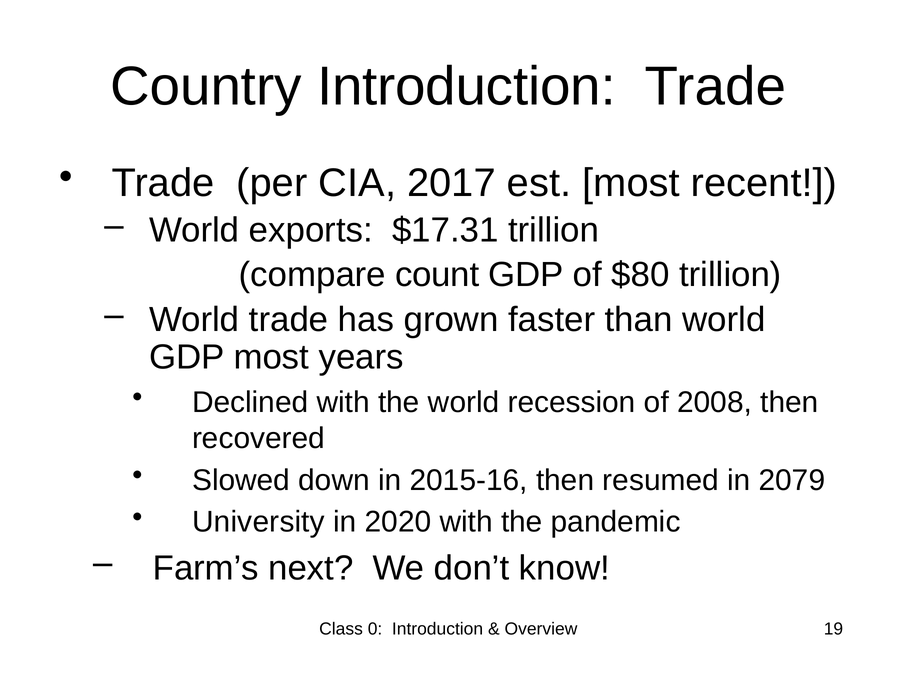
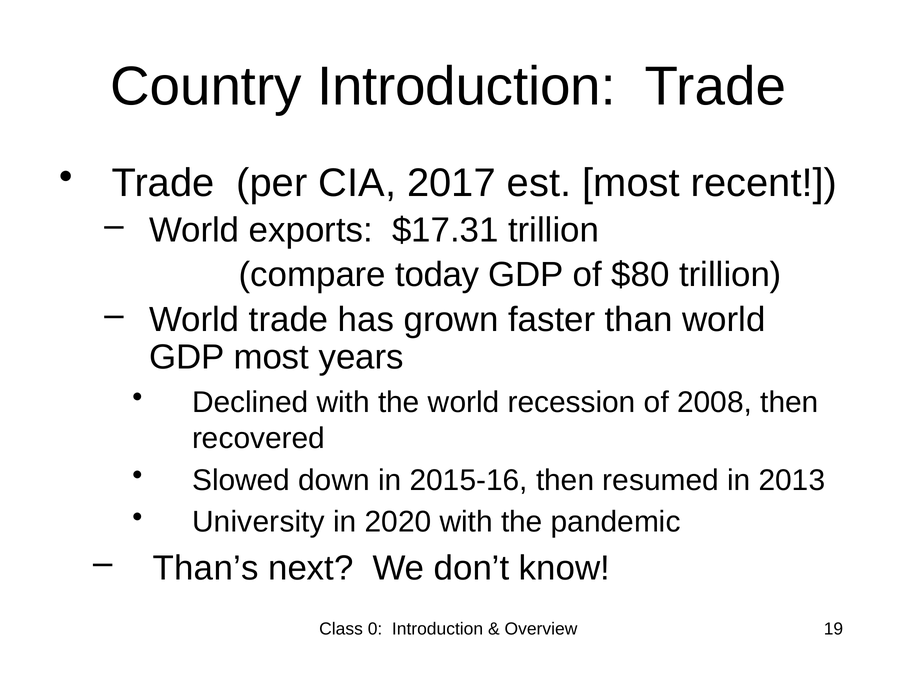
count: count -> today (437, 275)
2079: 2079 -> 2013 (792, 480)
Farm’s: Farm’s -> Than’s (206, 568)
